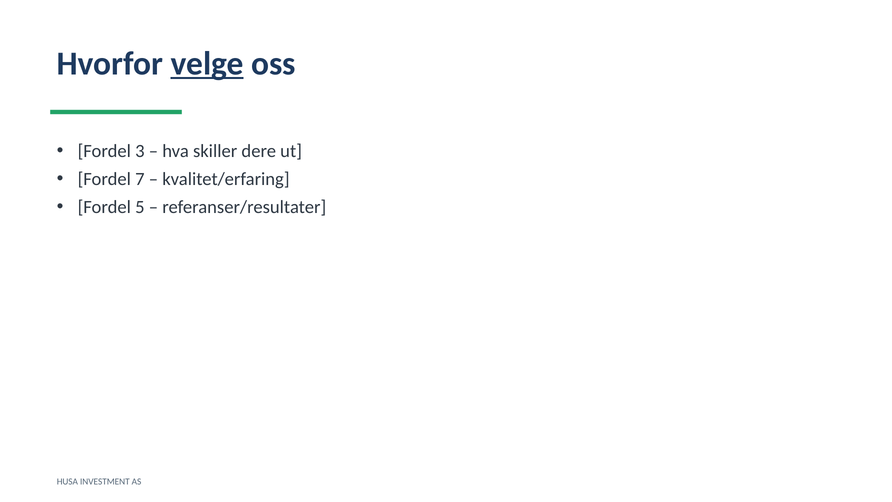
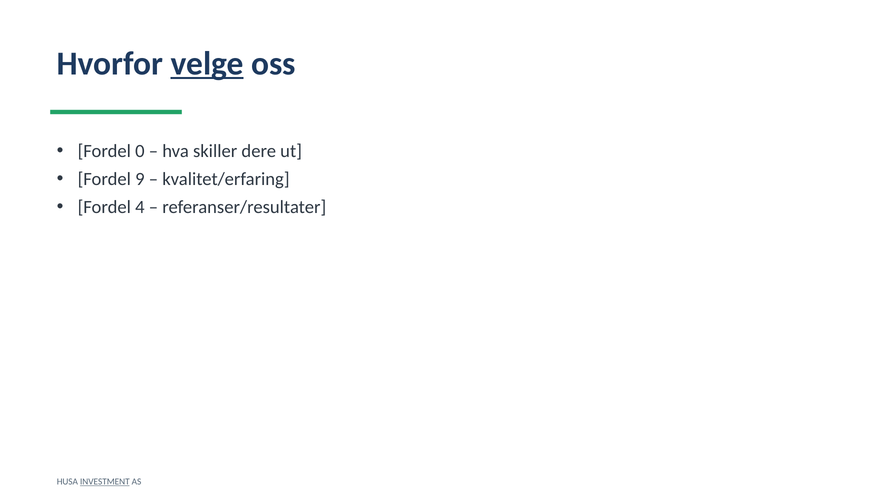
3: 3 -> 0 (140, 151)
7: 7 -> 9 (140, 179)
5: 5 -> 4 (140, 207)
INVESTMENT underline: none -> present (105, 481)
